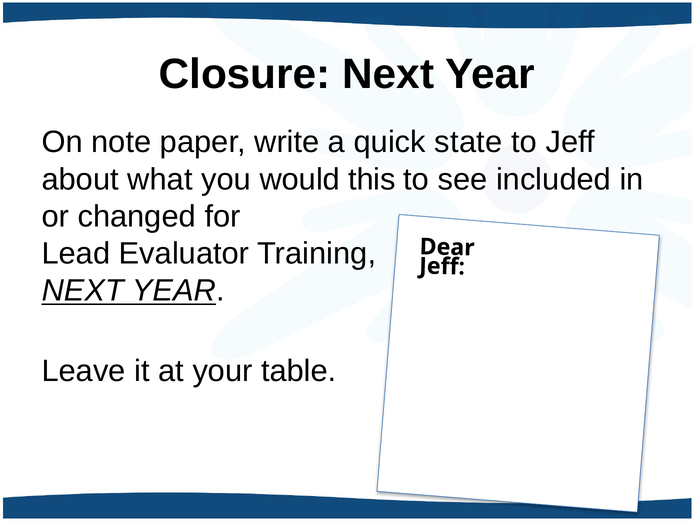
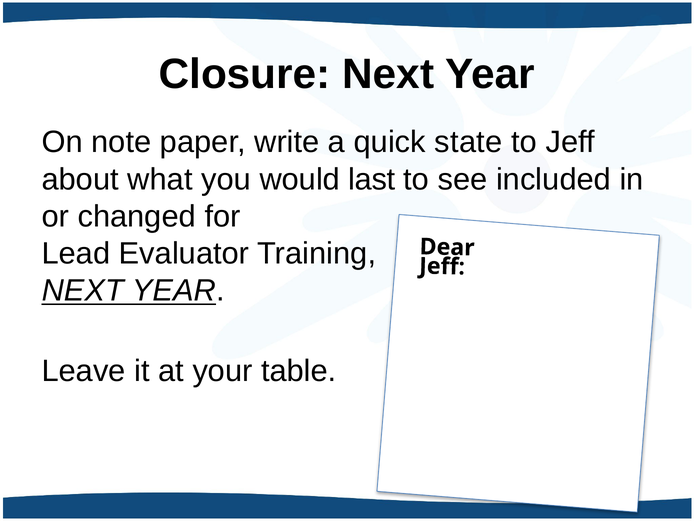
this: this -> last (372, 179)
